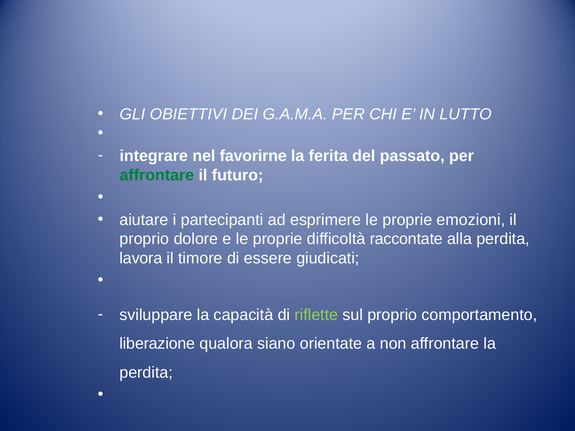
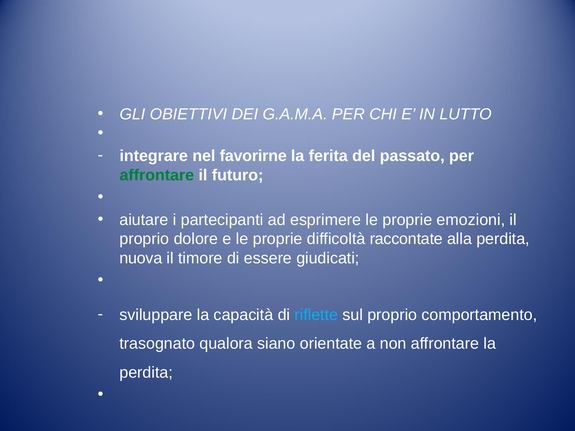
lavora: lavora -> nuova (141, 258)
riflette colour: light green -> light blue (316, 315)
liberazione: liberazione -> trasognato (157, 344)
